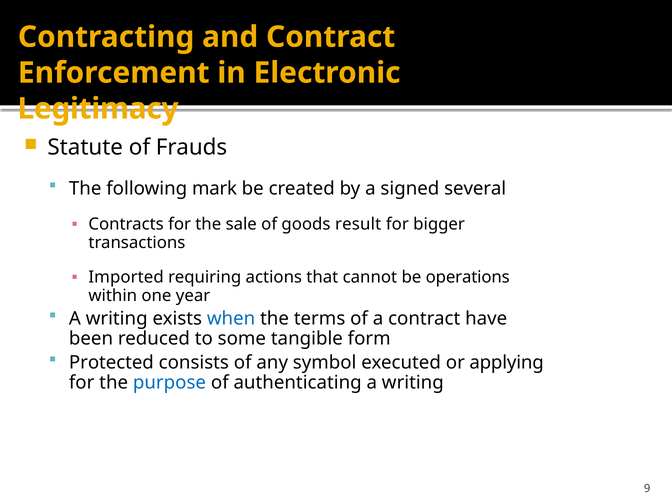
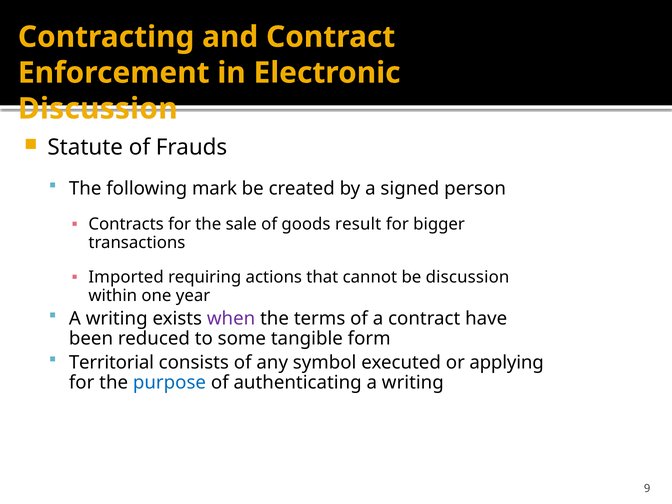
Legitimacy: Legitimacy -> Discussion (98, 109)
several: several -> person (475, 188)
be operations: operations -> discussion (468, 277)
when colour: blue -> purple (231, 318)
Protected: Protected -> Territorial (111, 362)
